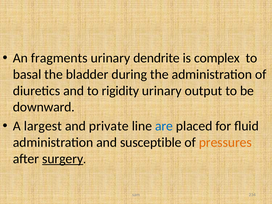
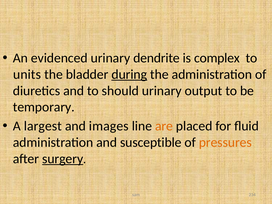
fragments: fragments -> evidenced (59, 58)
basal: basal -> units (27, 74)
during underline: none -> present (129, 74)
rigidity: rigidity -> should (120, 91)
downward: downward -> temporary (44, 107)
private: private -> images (109, 126)
are colour: blue -> orange (164, 126)
